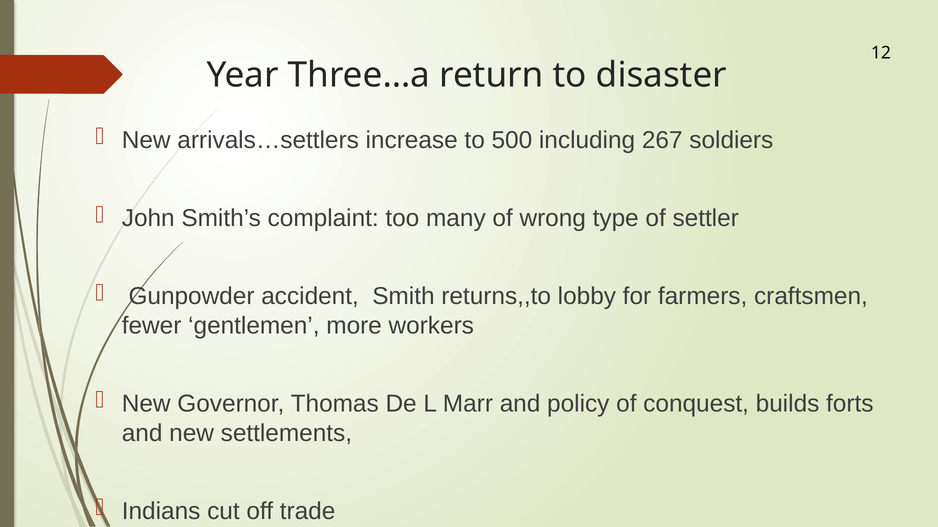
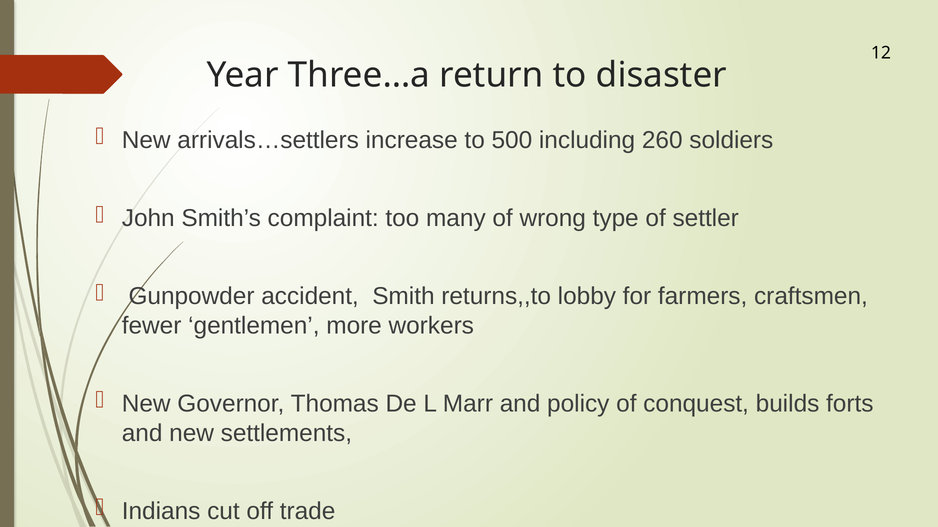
267: 267 -> 260 (662, 140)
